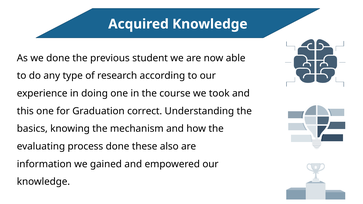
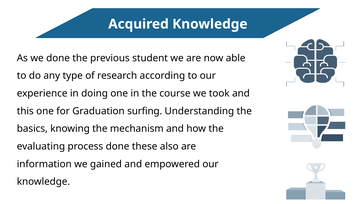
correct: correct -> surfing (145, 111)
